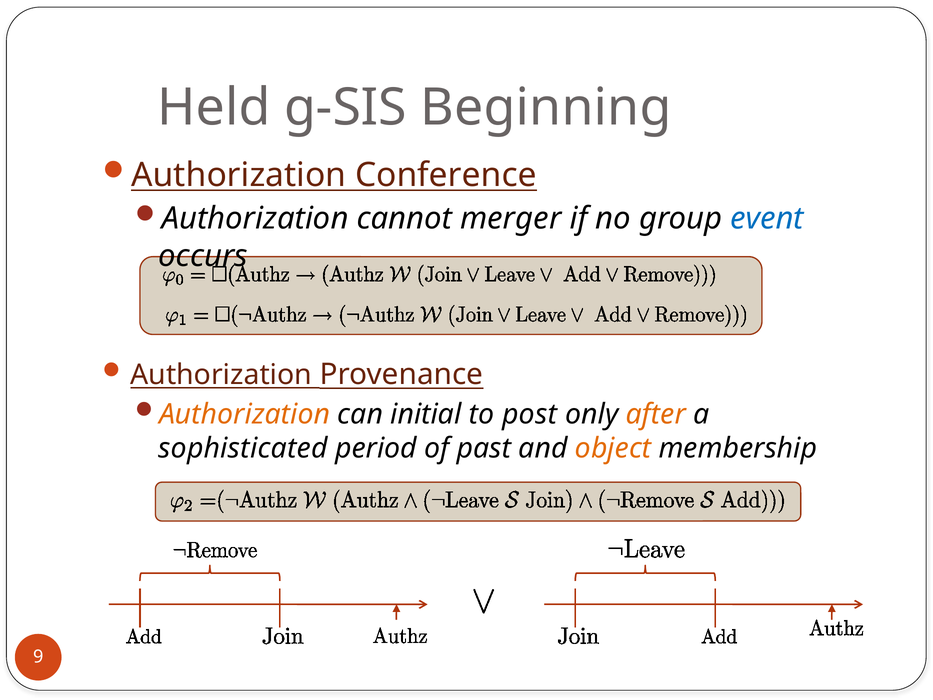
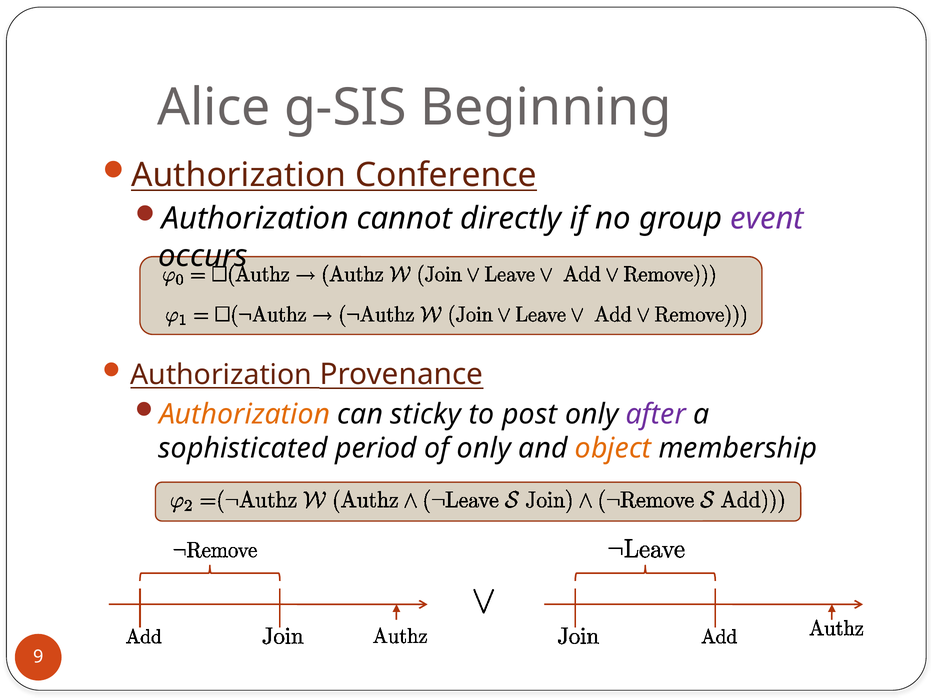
Held: Held -> Alice (214, 108)
merger: merger -> directly (511, 219)
event colour: blue -> purple (767, 219)
initial: initial -> sticky (426, 414)
after colour: orange -> purple (656, 414)
of past: past -> only (484, 448)
